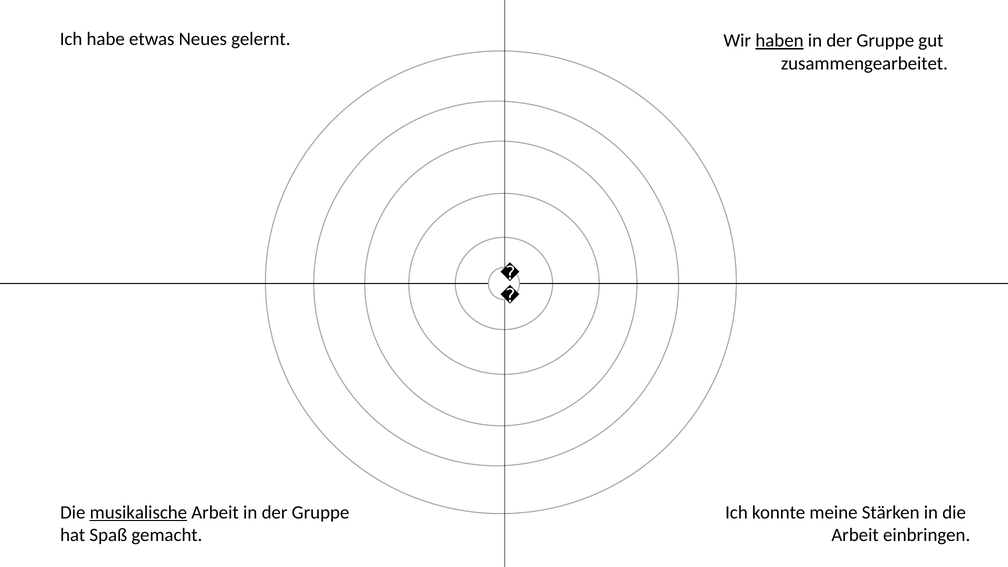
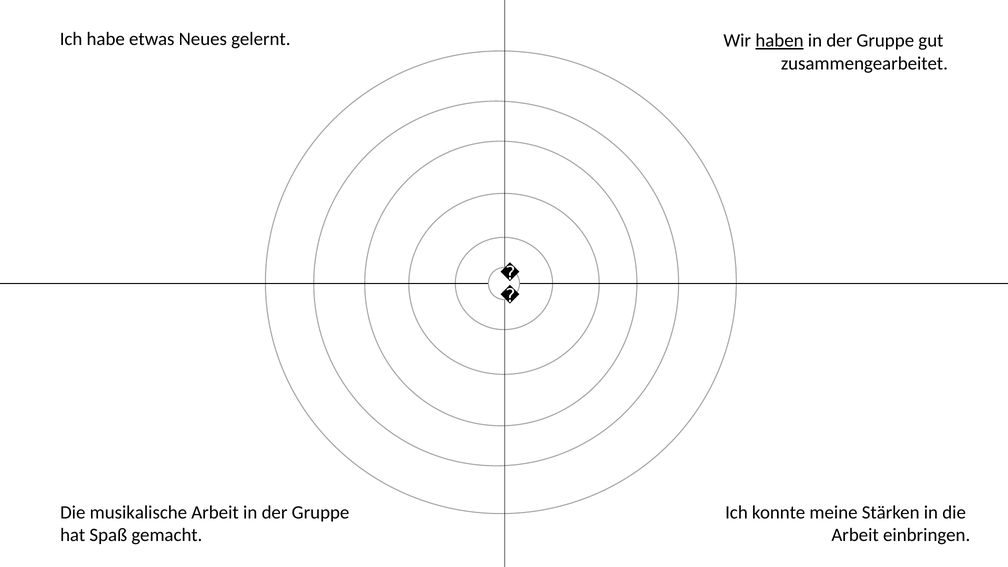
musikalische underline: present -> none (138, 512)
